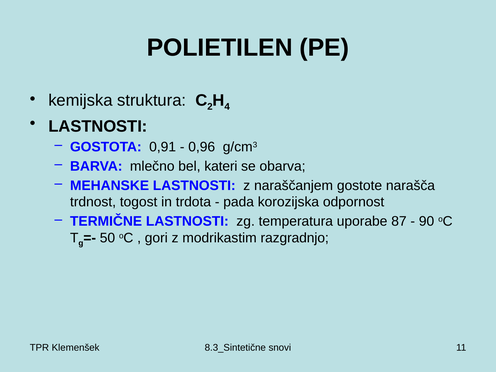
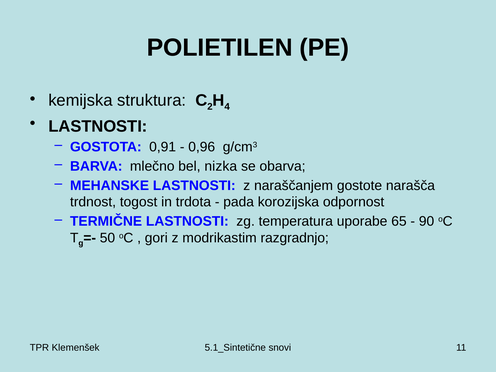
kateri: kateri -> nizka (221, 166)
87: 87 -> 65 (399, 221)
8.3_Sintetične: 8.3_Sintetične -> 5.1_Sintetične (235, 348)
